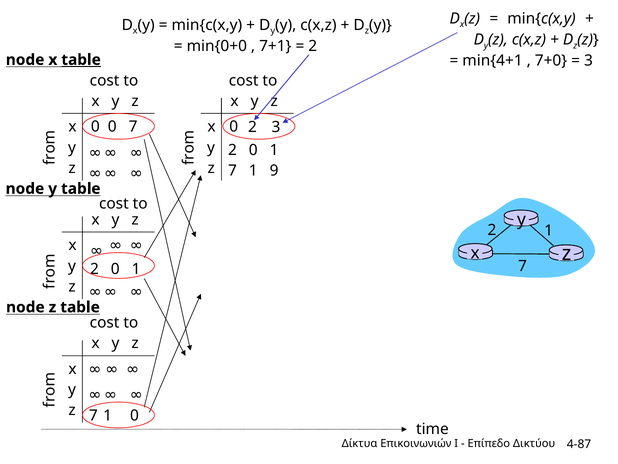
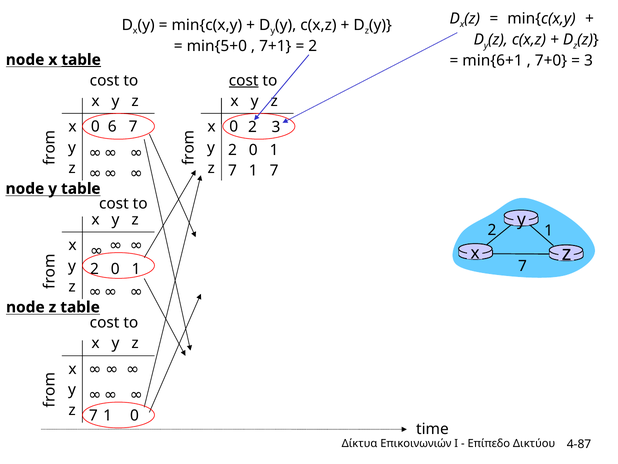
min{0+0: min{0+0 -> min{5+0 (217, 46)
min{4+1: min{4+1 -> min{6+1 (493, 61)
cost underline: none -> present (244, 80)
0 0: 0 -> 6 (112, 127)
7 1 9: 9 -> 7 (274, 171)
